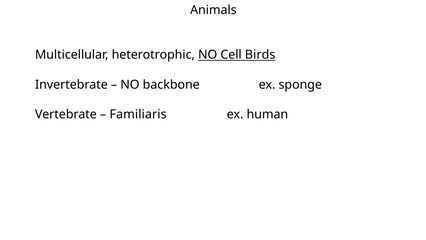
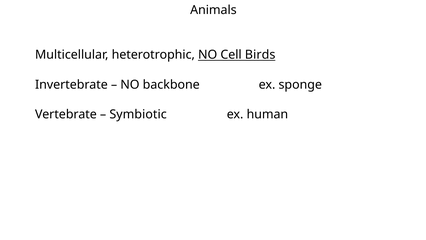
Familiaris: Familiaris -> Symbiotic (138, 114)
